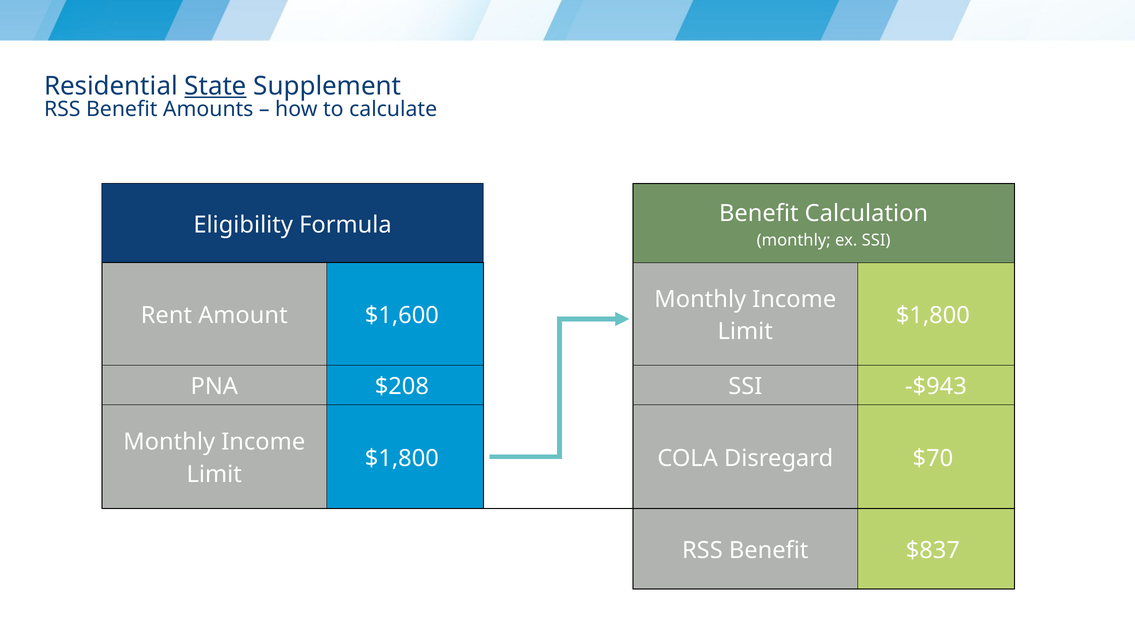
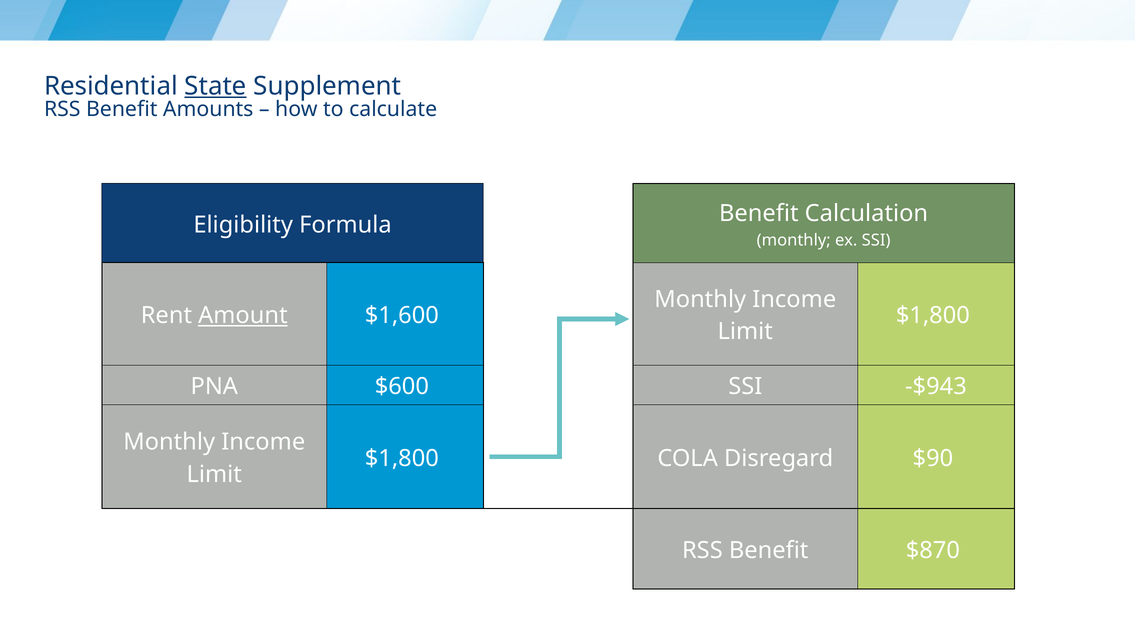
Amount underline: none -> present (243, 316)
$208: $208 -> $600 (402, 387)
$70: $70 -> $90 (933, 459)
$837: $837 -> $870 (933, 551)
